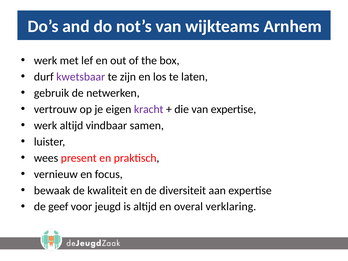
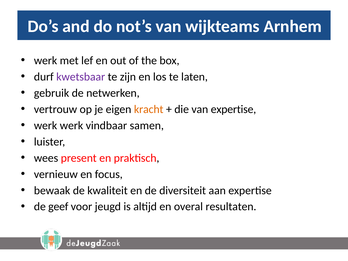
kracht colour: purple -> orange (149, 109)
werk altijd: altijd -> werk (71, 125)
verklaring: verklaring -> resultaten (231, 207)
